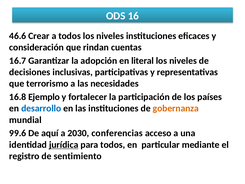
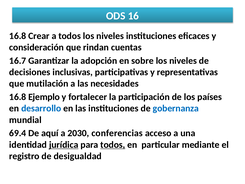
46.6: 46.6 -> 16.8 (18, 36)
literal: literal -> sobre (143, 61)
terrorismo: terrorismo -> mutilación (47, 83)
gobernanza colour: orange -> blue (176, 108)
99.6: 99.6 -> 69.4 (18, 133)
todos underline: none -> present (113, 145)
sentimiento: sentimiento -> desigualdad (78, 156)
